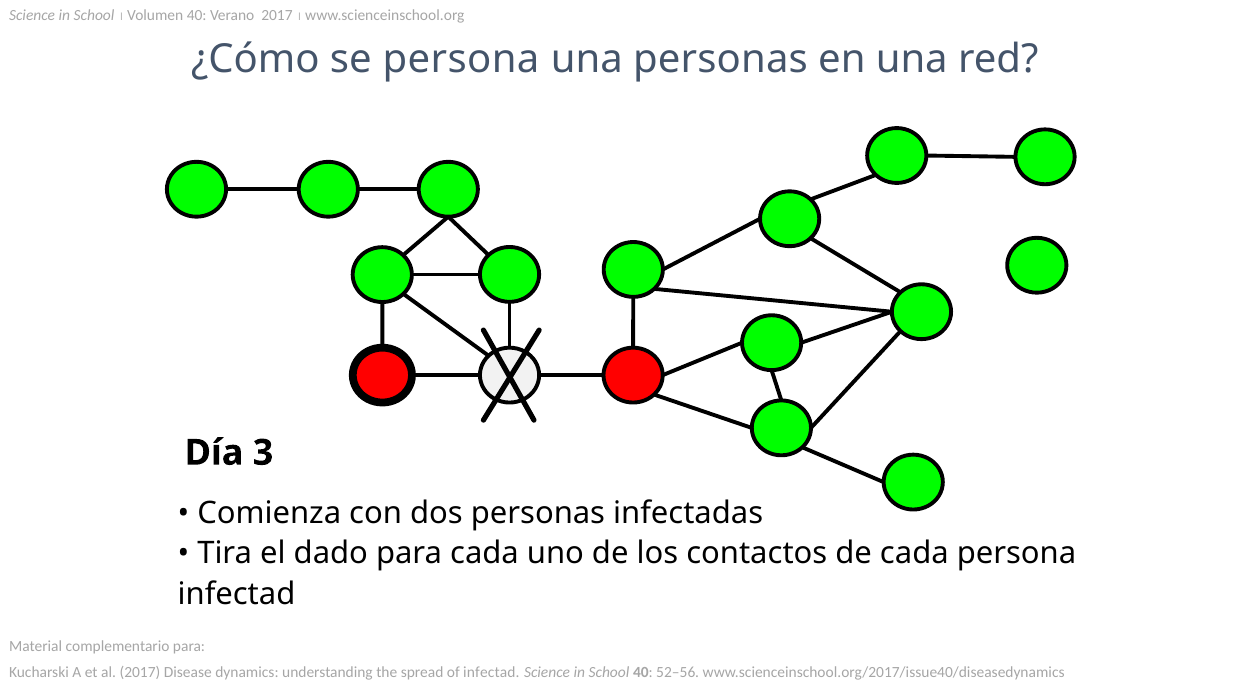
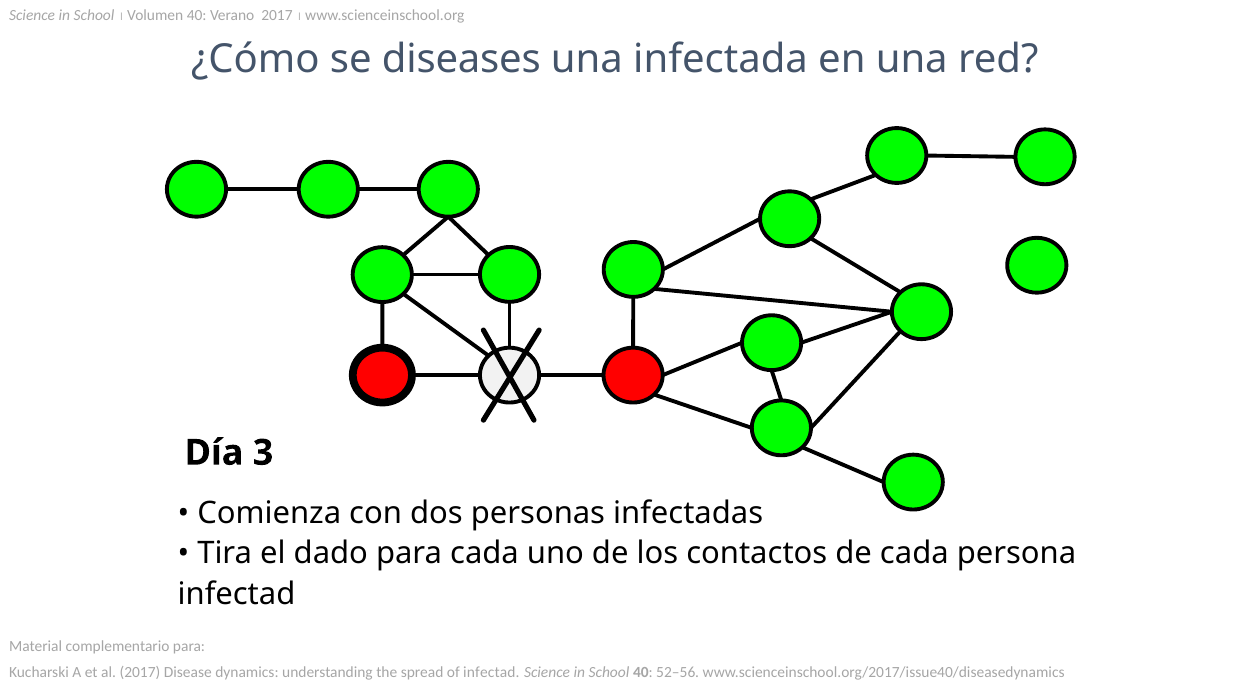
se persona: persona -> diseases (461, 59)
una personas: personas -> infectada (721, 59)
